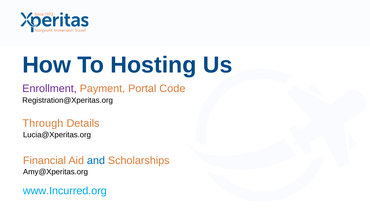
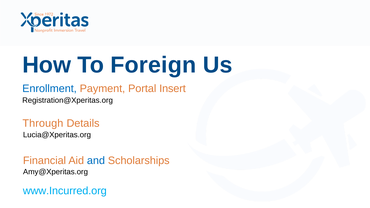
Hosting: Hosting -> Foreign (153, 65)
Enrollment colour: purple -> blue (50, 88)
Code: Code -> Insert (173, 88)
